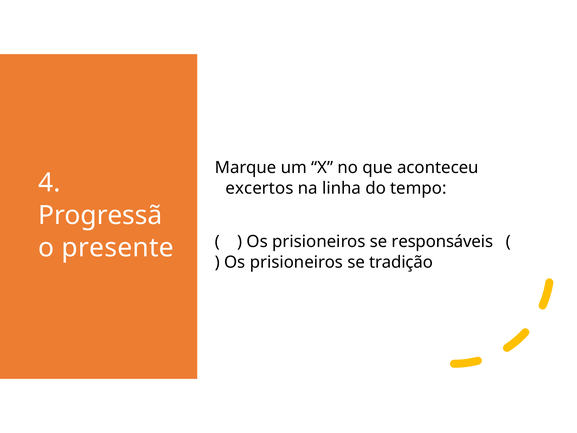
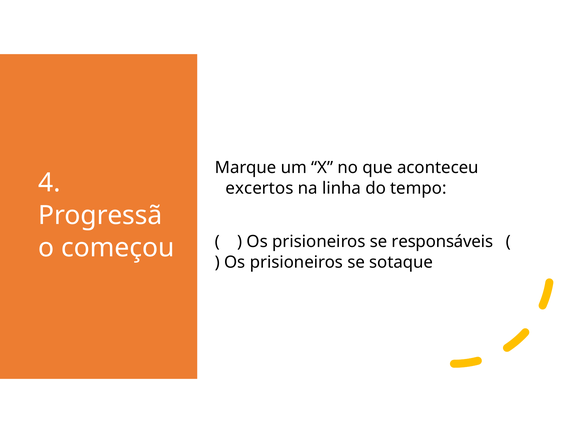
presente: presente -> começou (118, 248)
tradição: tradição -> sotaque (401, 262)
